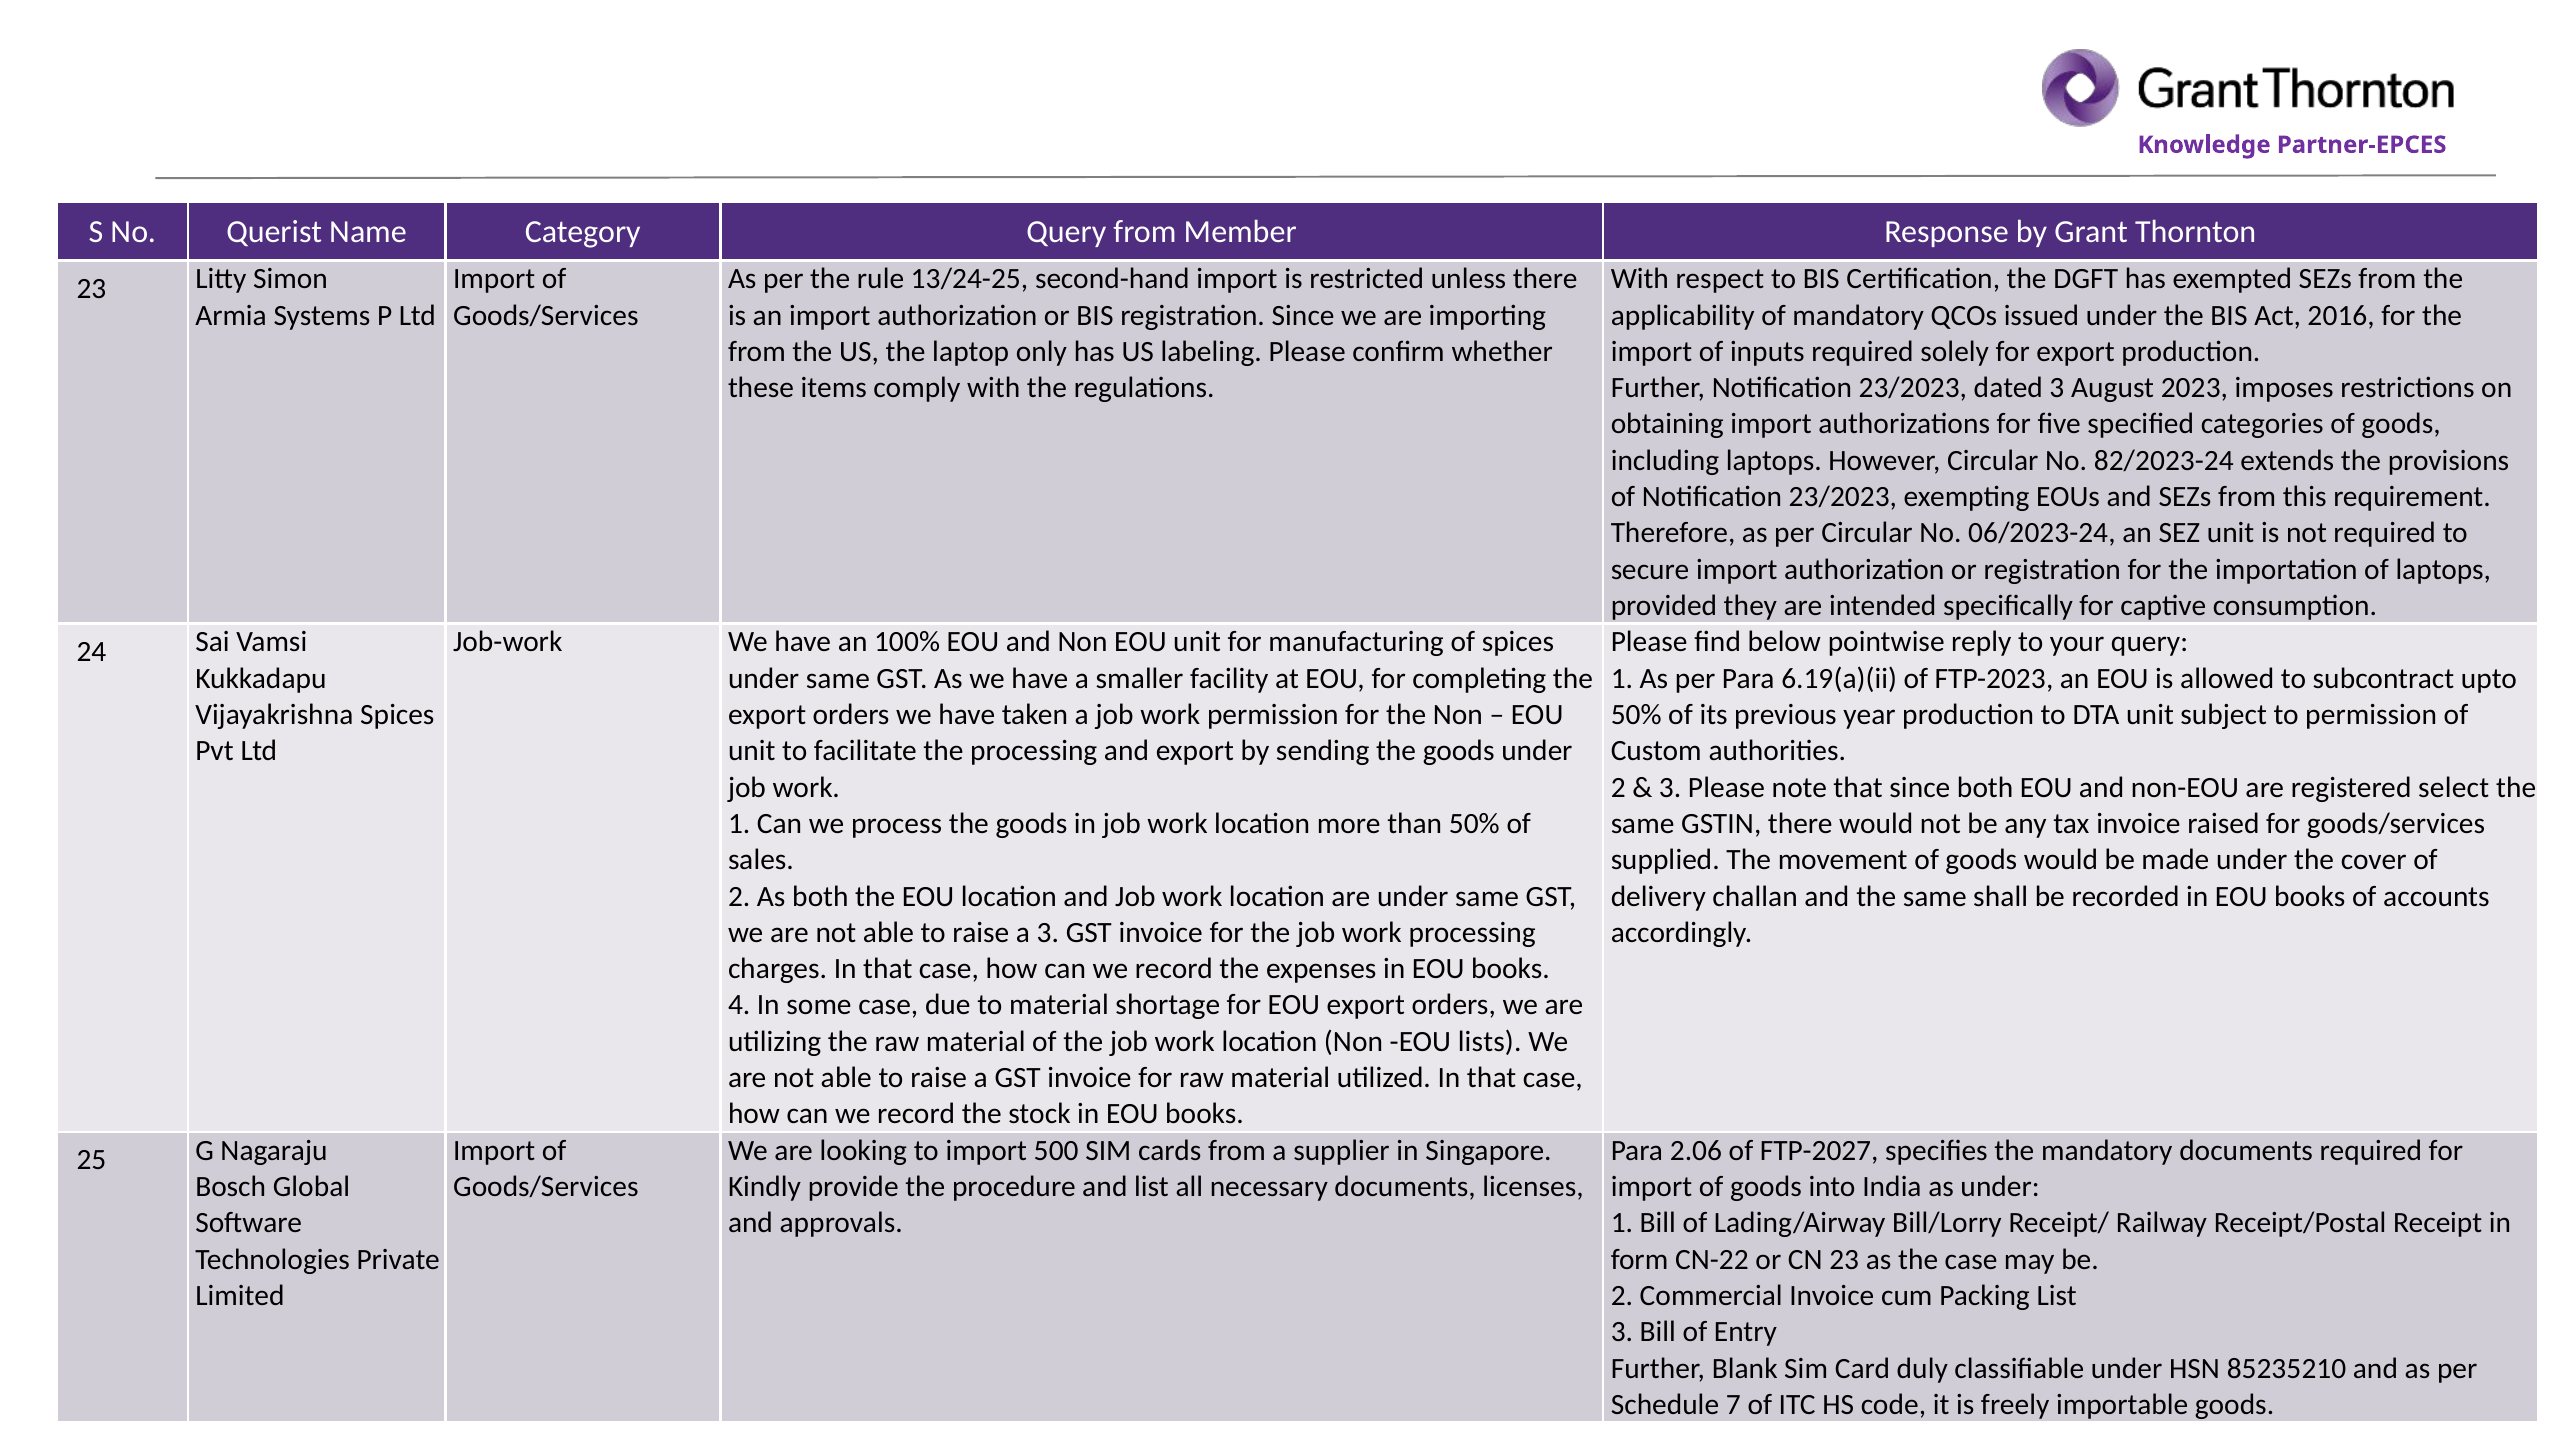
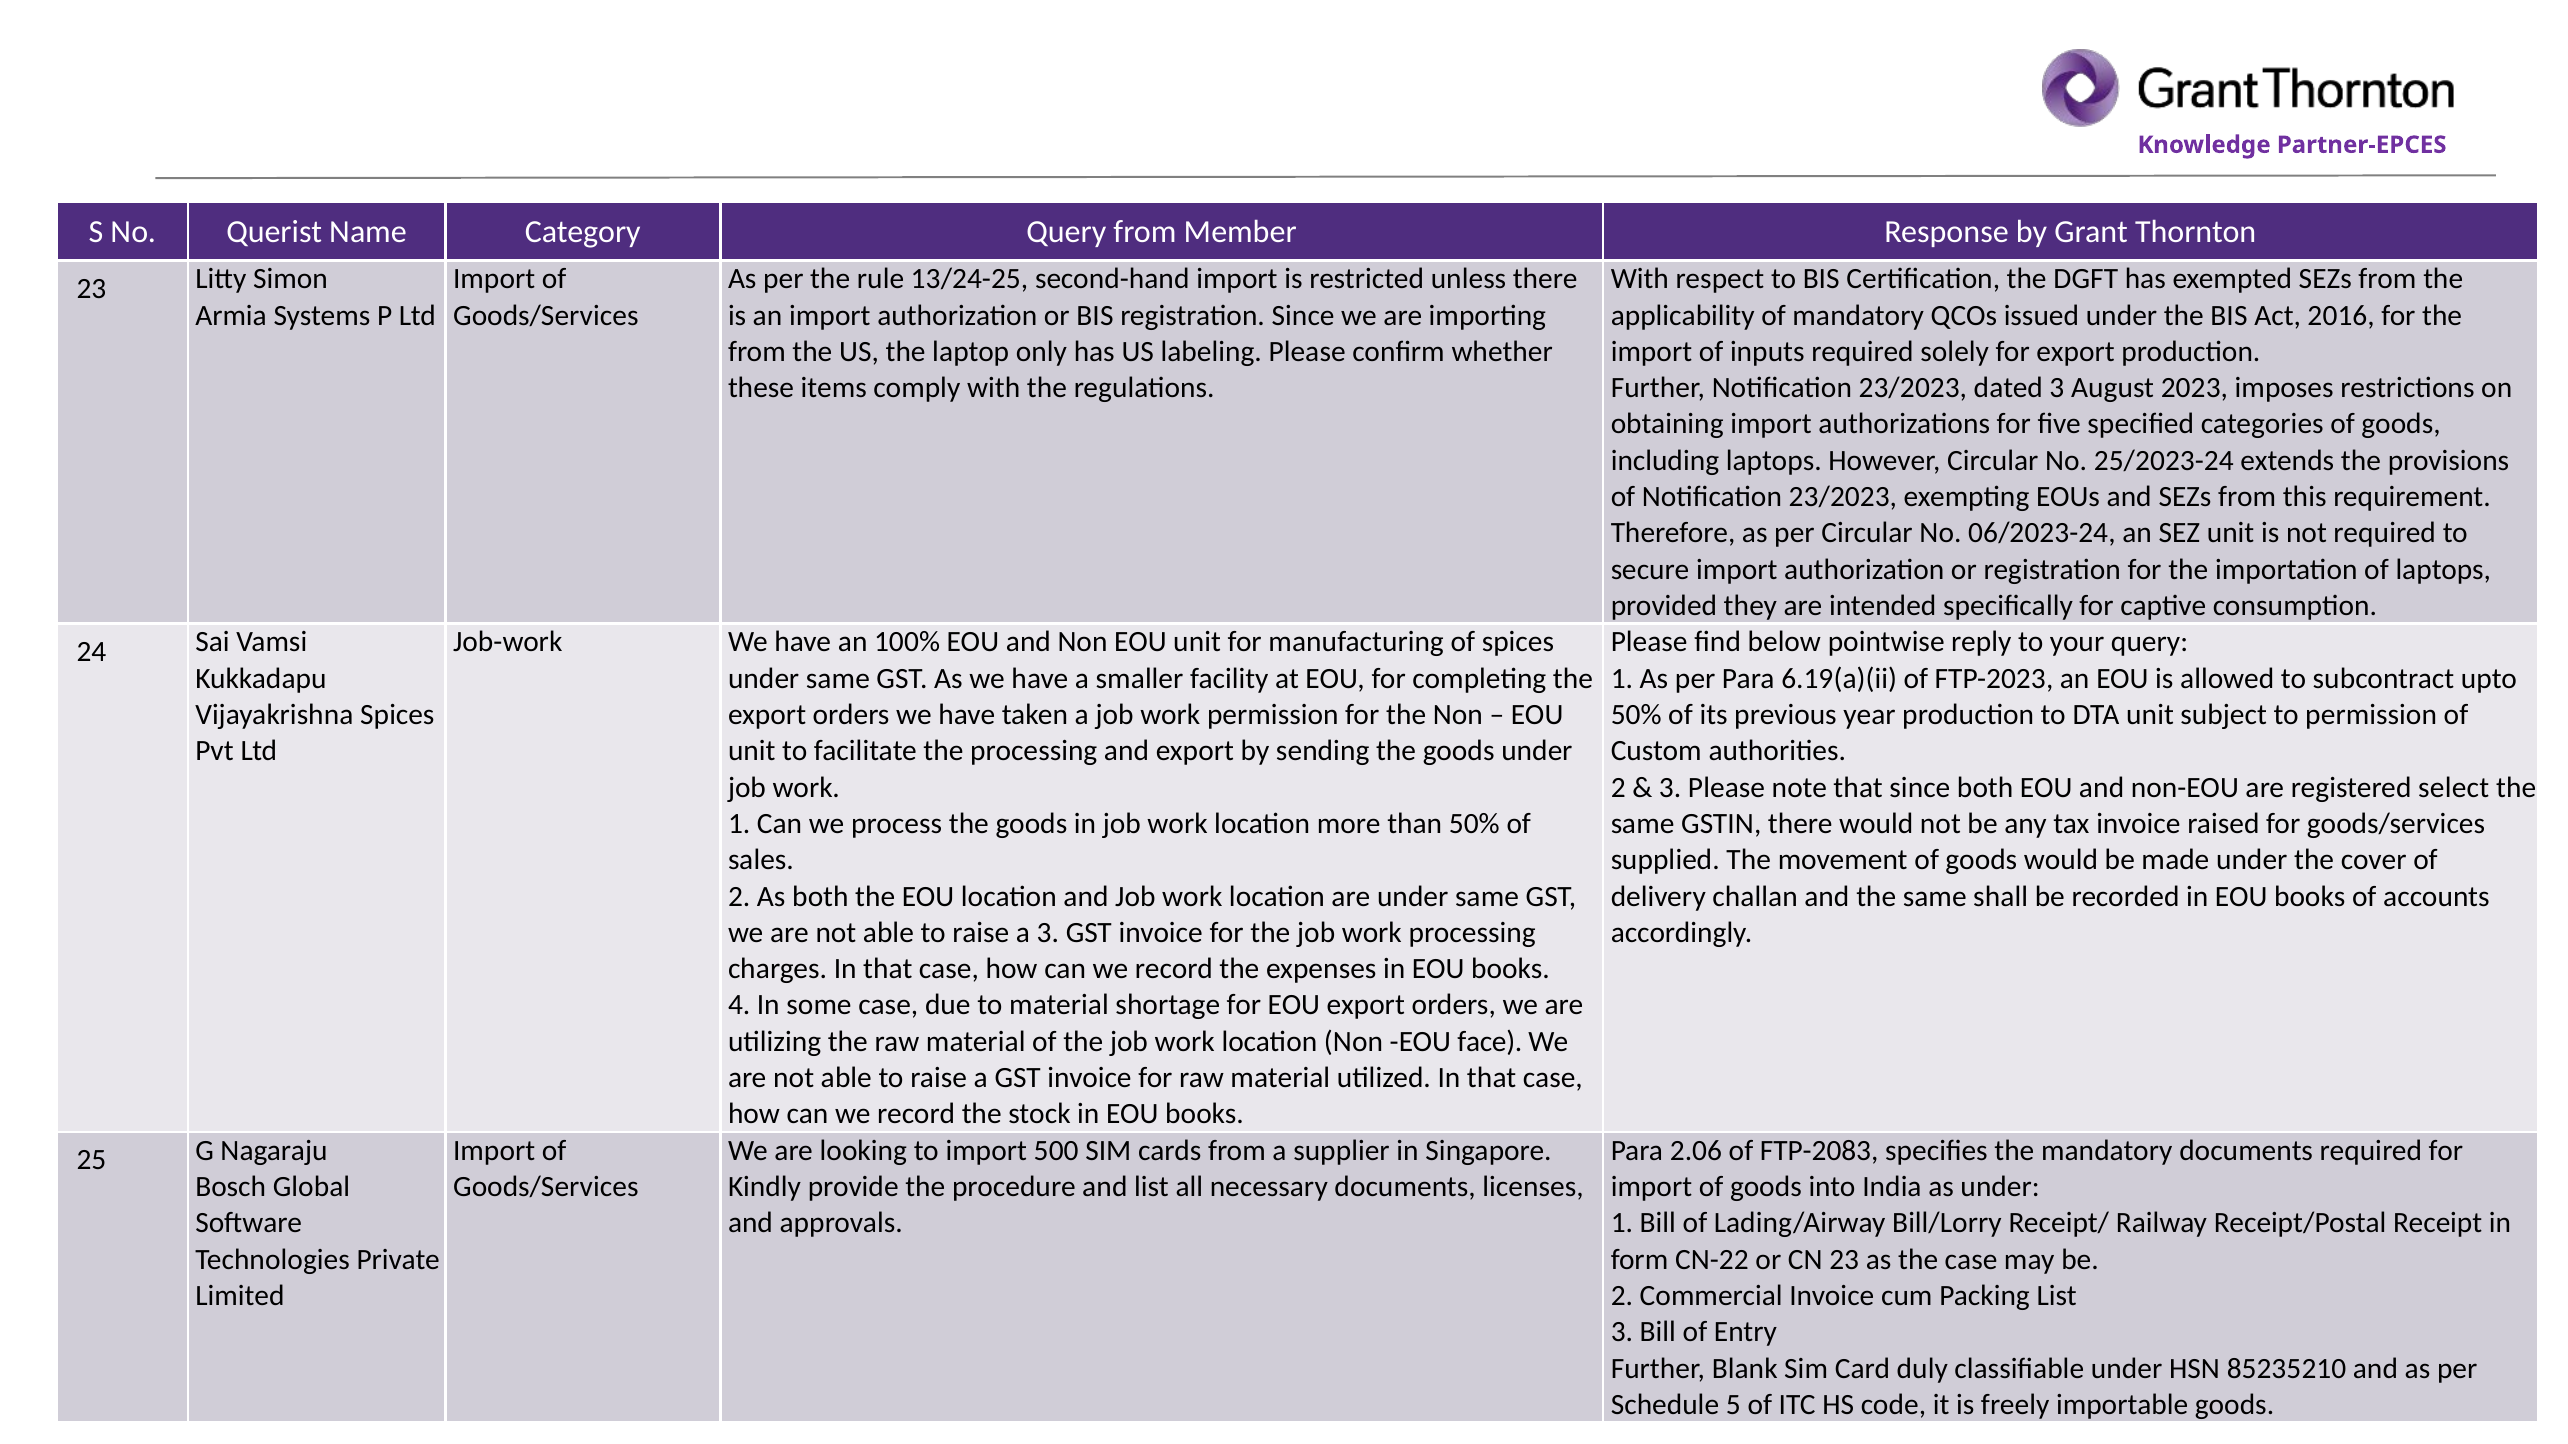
82/2023-24: 82/2023-24 -> 25/2023-24 (2164, 461)
lists: lists -> face (1490, 1042)
FTP-2027: FTP-2027 -> FTP-2083 (1819, 1151)
7: 7 -> 5 (1733, 1405)
